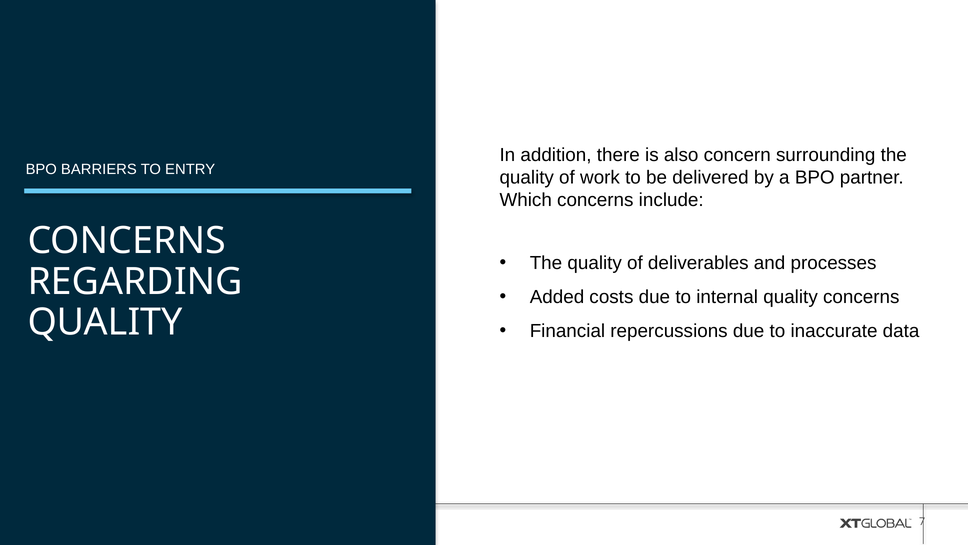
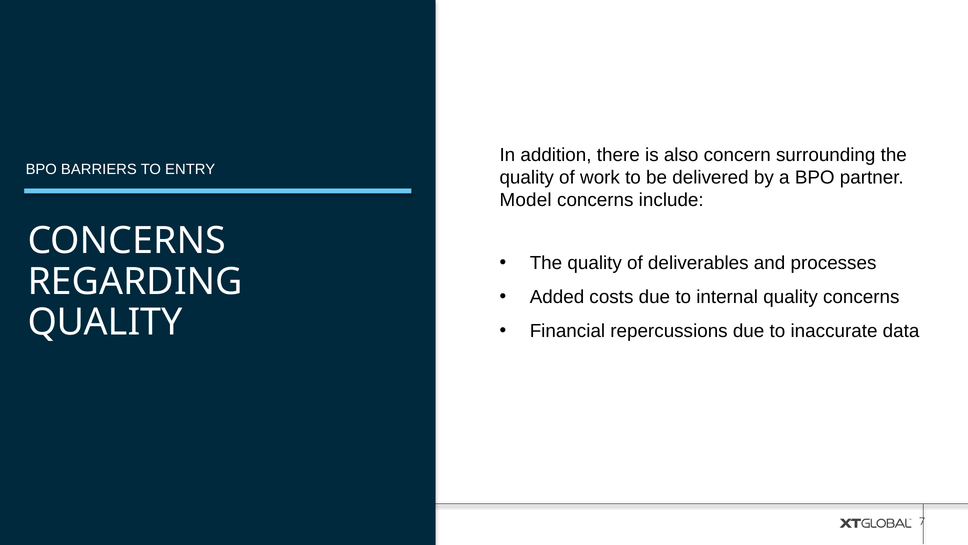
Which: Which -> Model (526, 200)
